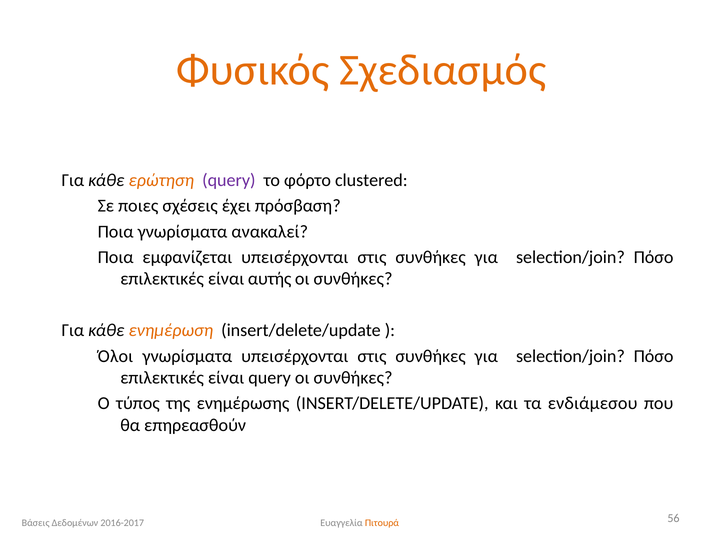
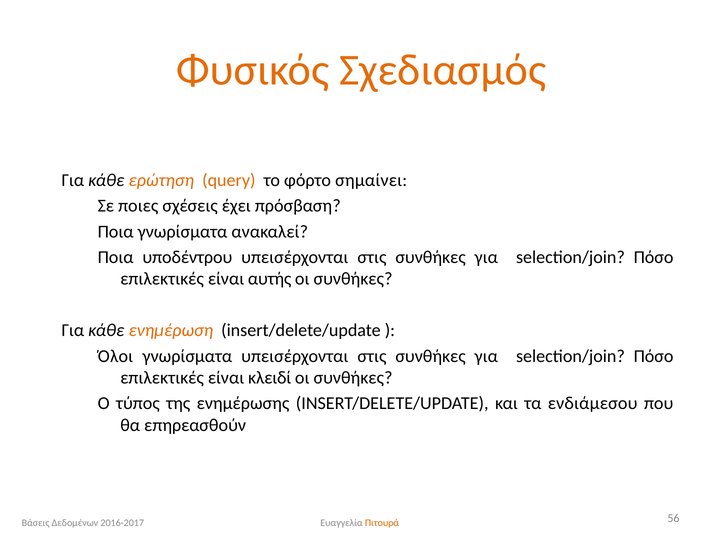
query colour: purple -> orange (229, 180)
clustered: clustered -> σημαίνει (371, 180)
εμφανίζεται: εμφανίζεται -> υποδέντρου (187, 257)
είναι query: query -> κλειδί (270, 377)
